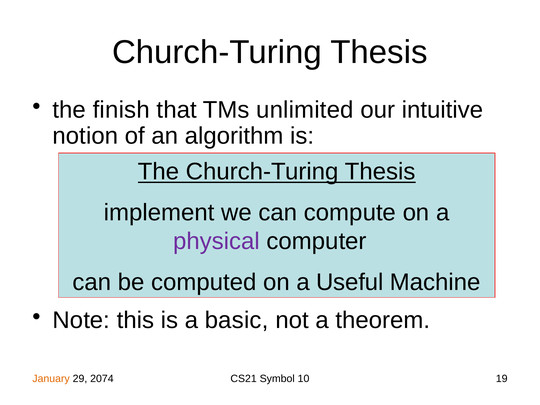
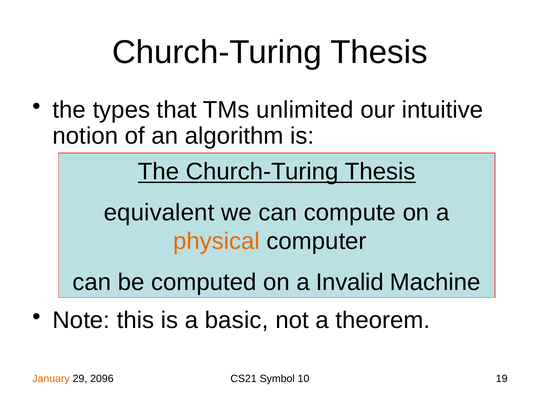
finish: finish -> types (121, 110)
implement: implement -> equivalent (159, 213)
physical colour: purple -> orange (217, 241)
Useful: Useful -> Invalid (350, 282)
2074: 2074 -> 2096 (102, 379)
